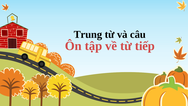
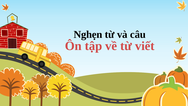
Trung: Trung -> Nghẹn (88, 34)
tiếp: tiếp -> viết (145, 46)
